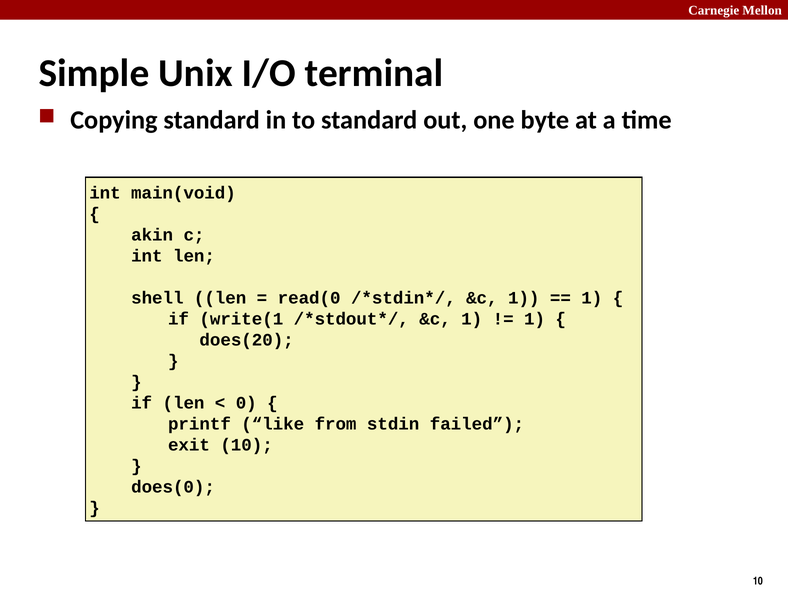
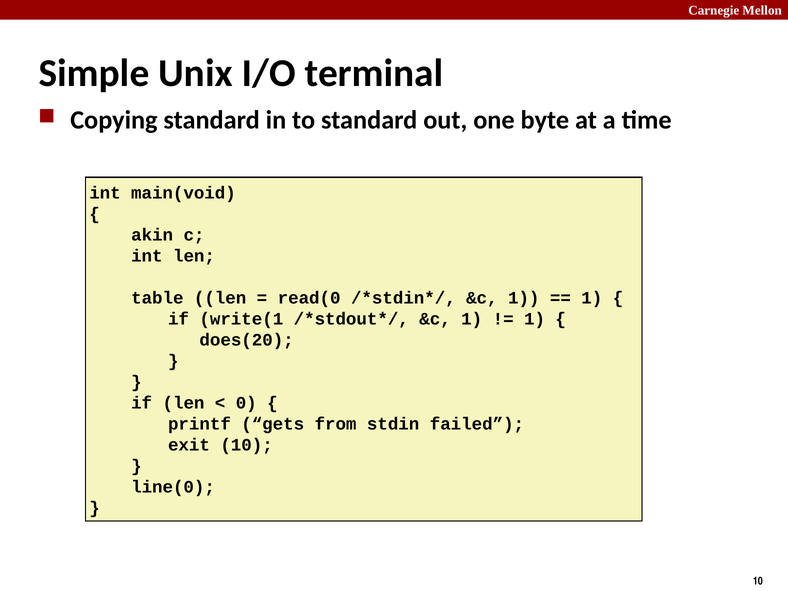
shell: shell -> table (157, 298)
like: like -> gets (273, 424)
does(0: does(0 -> line(0 (173, 487)
